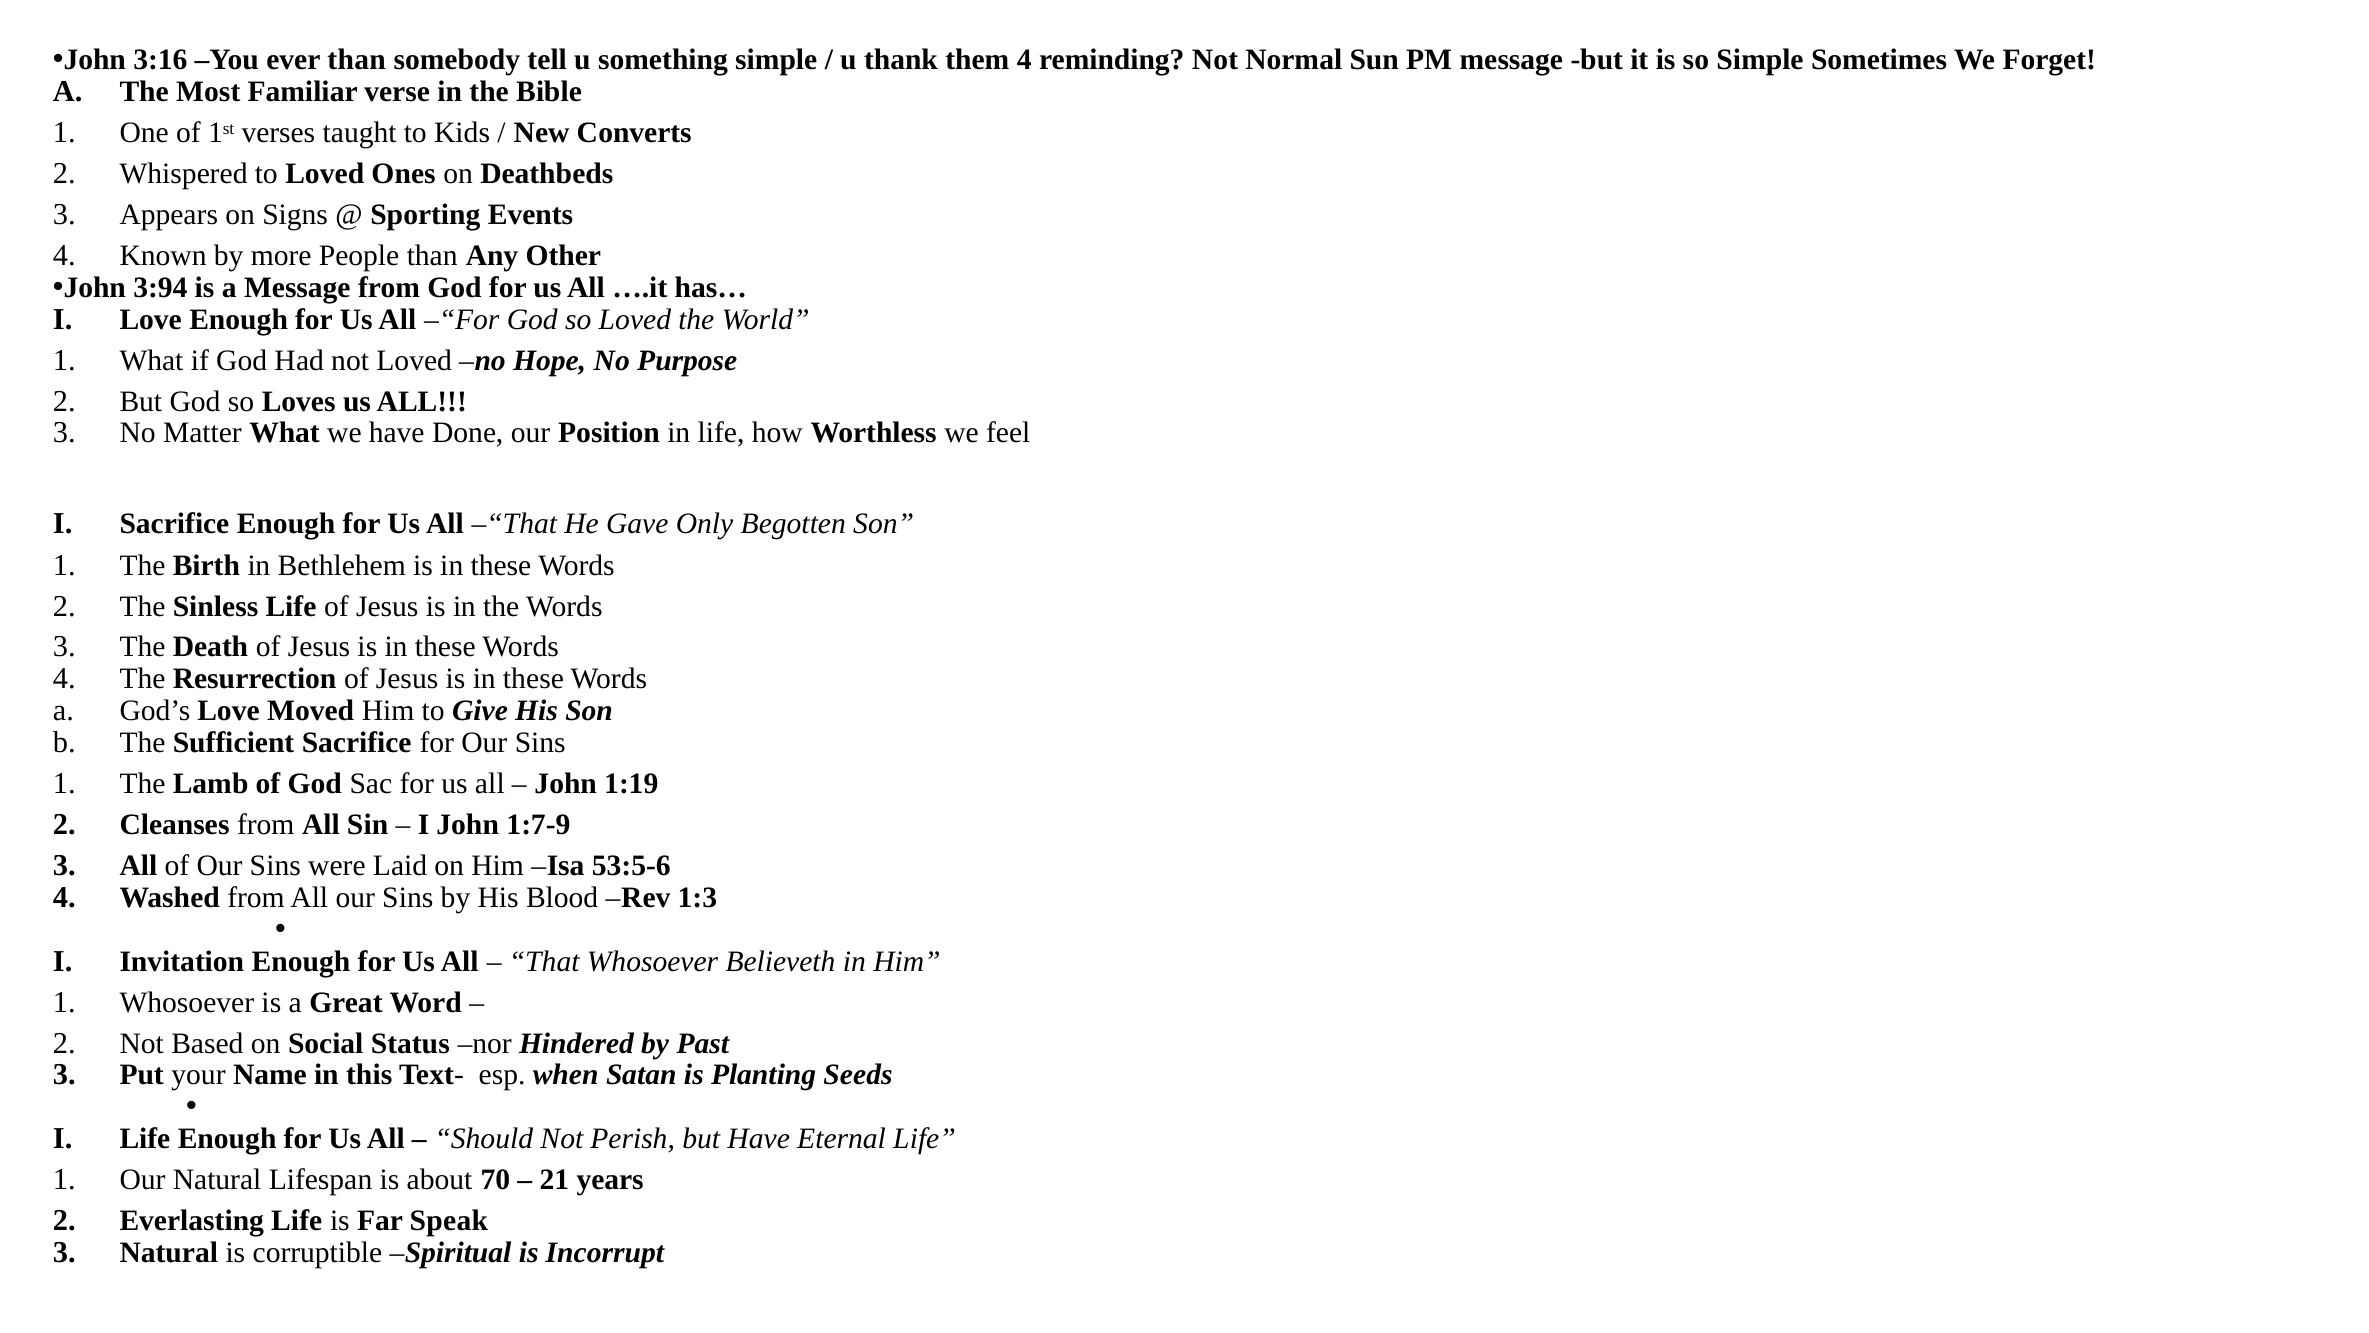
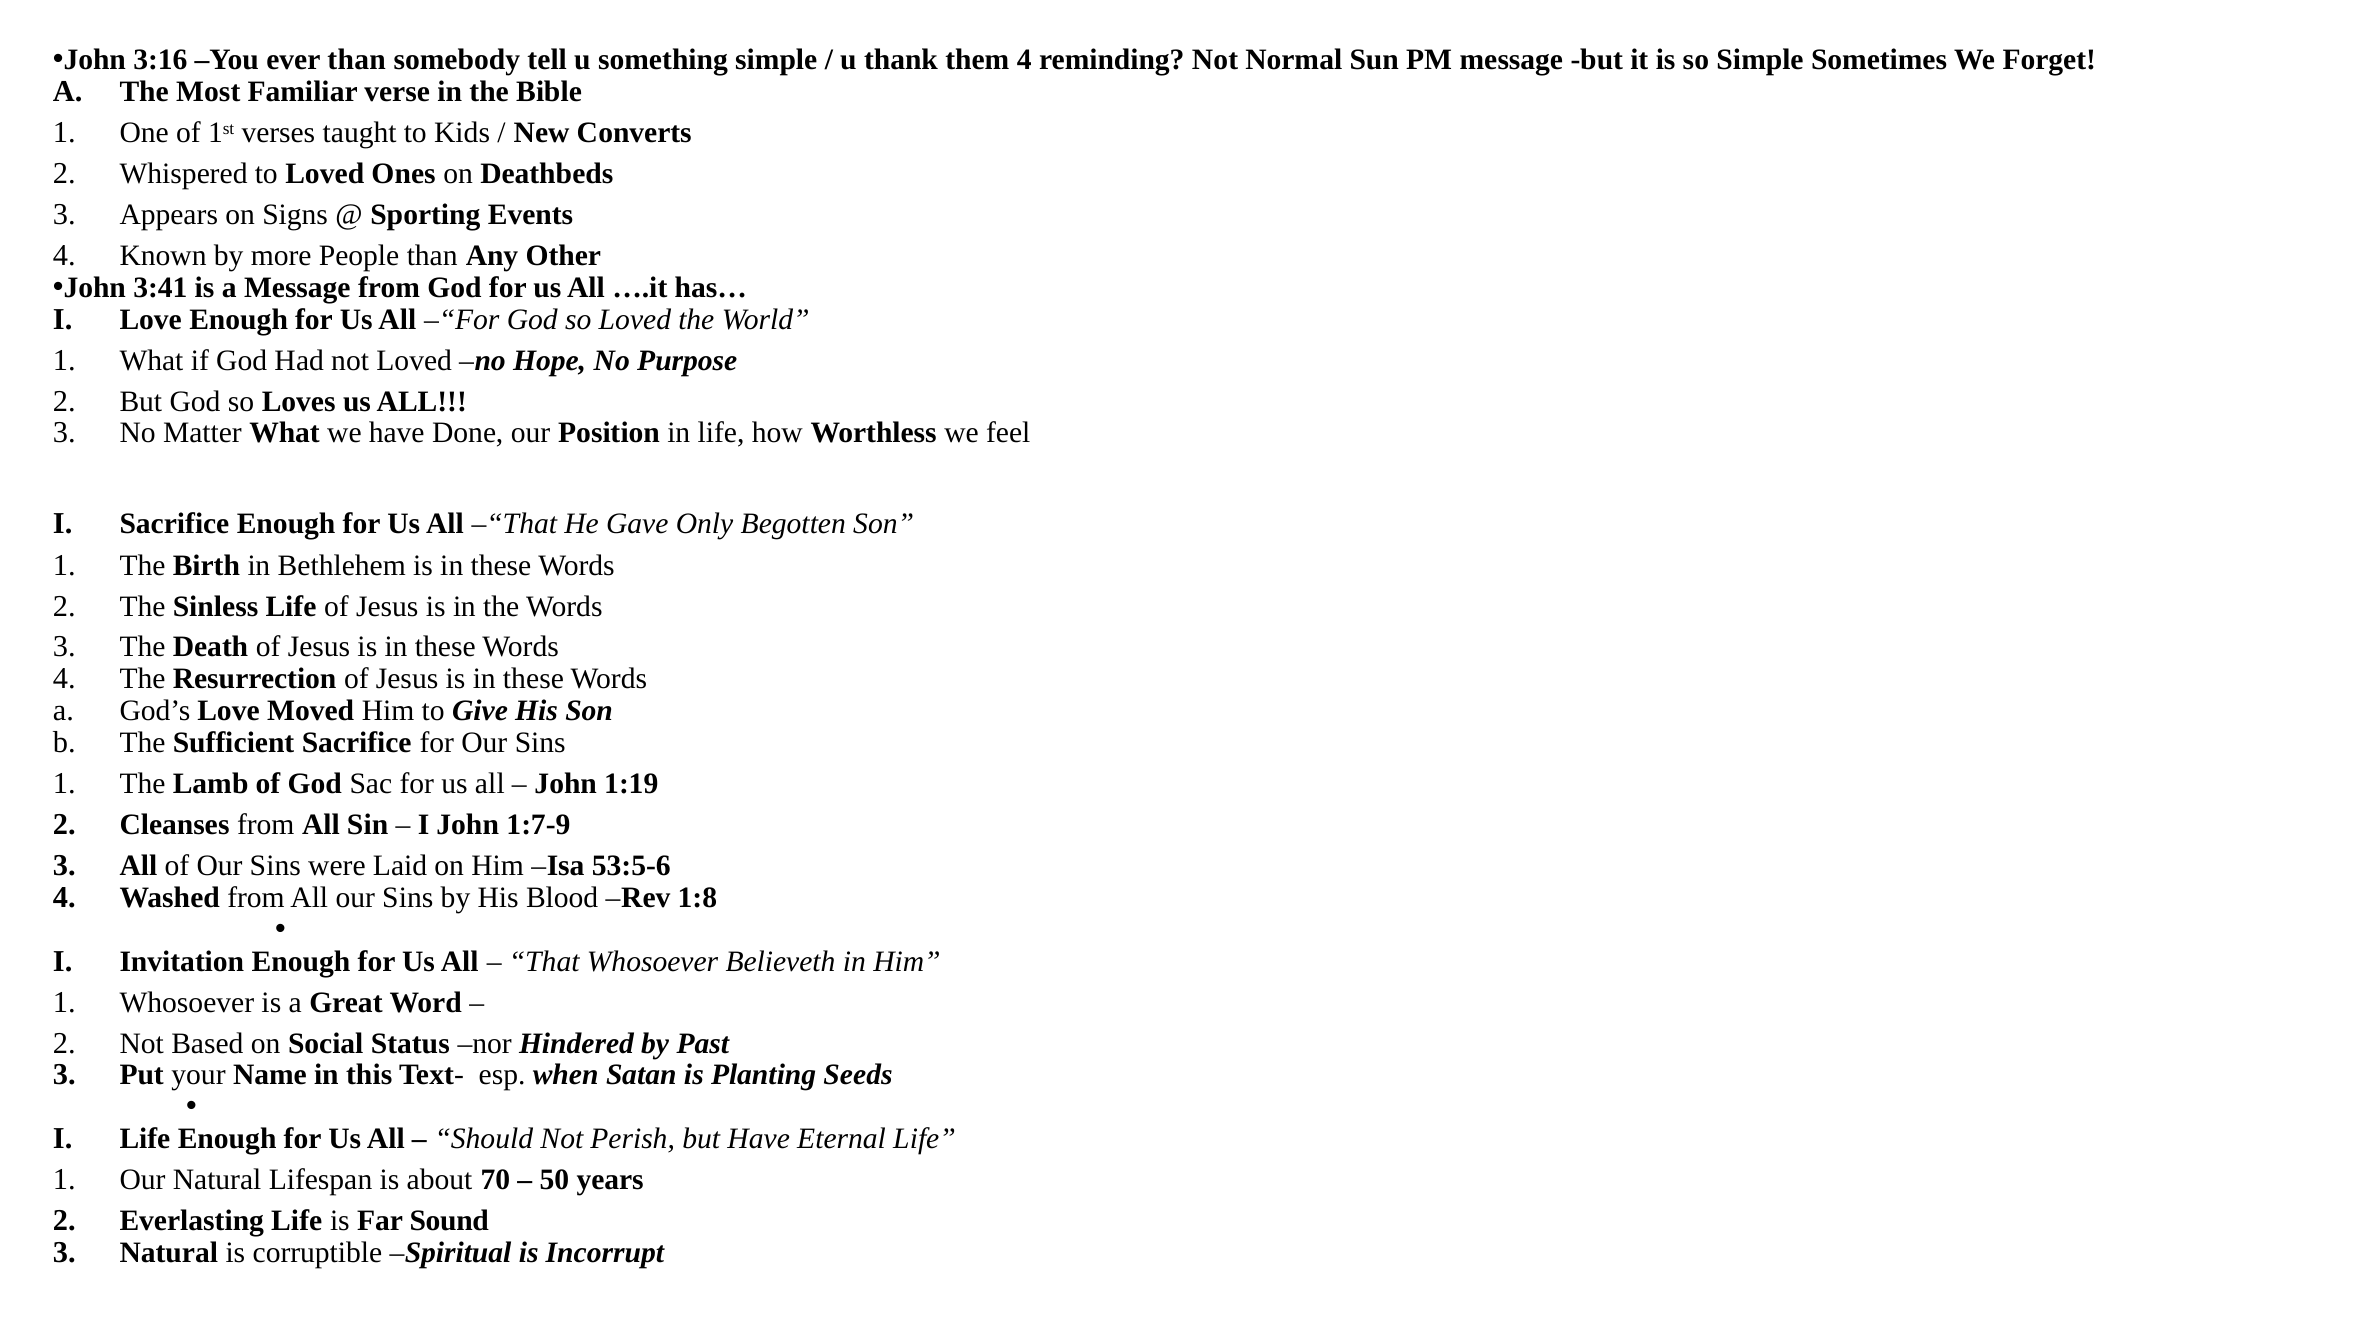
3:94: 3:94 -> 3:41 (160, 287)
1:3: 1:3 -> 1:8 (697, 897)
21: 21 -> 50 (554, 1180)
Speak: Speak -> Sound (449, 1221)
